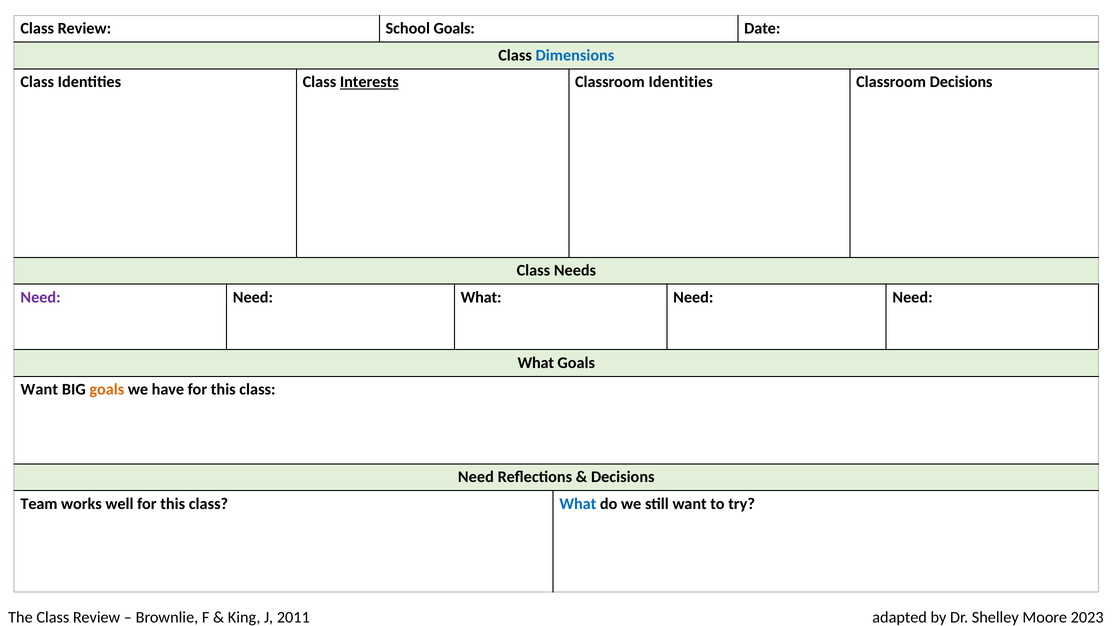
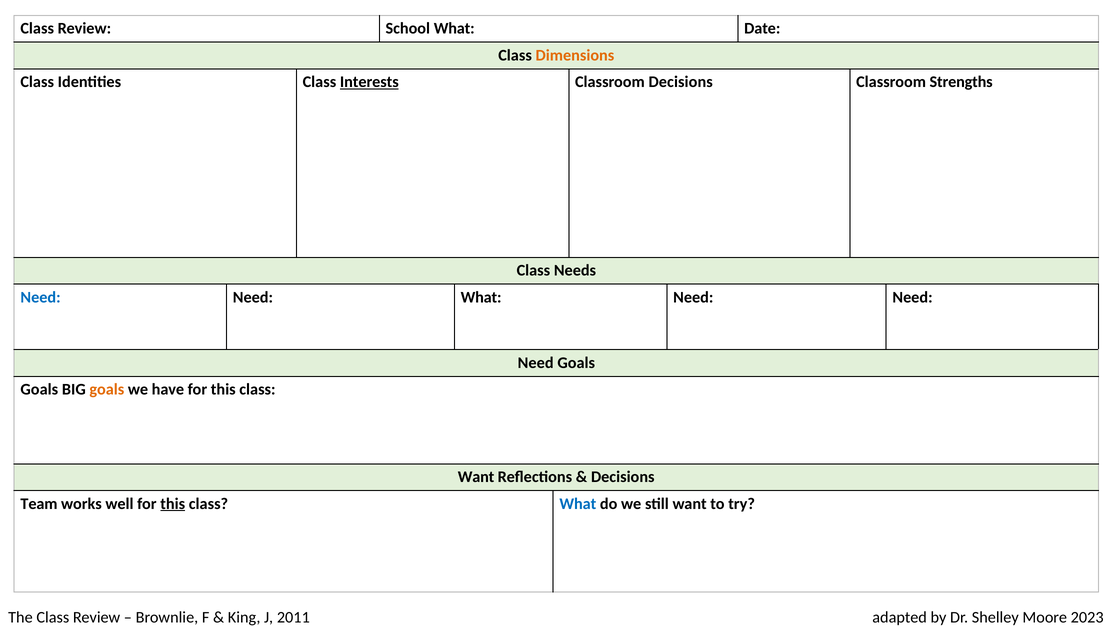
School Goals: Goals -> What (454, 29)
Dimensions colour: blue -> orange (575, 55)
Classroom Identities: Identities -> Decisions (681, 82)
Classroom Decisions: Decisions -> Strengths (961, 82)
Need colour: purple -> blue (41, 297)
What: What -> Need (536, 363)
Want: Want -> Goals (39, 390)
Need: Need -> Want (476, 477)
this underline: none -> present (173, 504)
